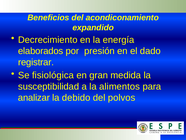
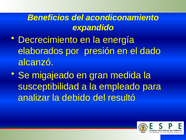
registrar: registrar -> alcanzó (36, 62)
fisiológica: fisiológica -> migajeado (53, 75)
alimentos: alimentos -> empleado (120, 86)
polvos: polvos -> resultó (122, 97)
